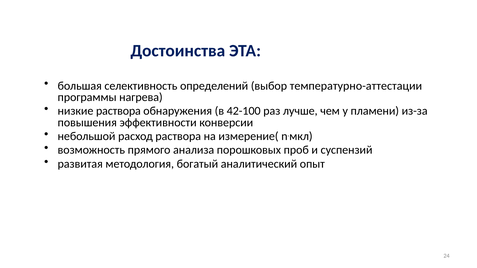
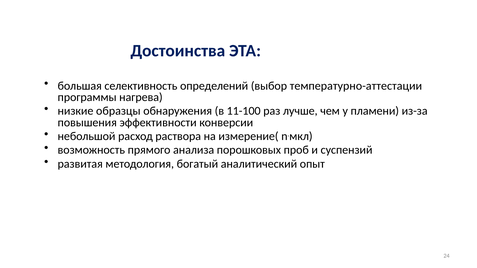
низкие раствора: раствора -> образцы (118, 111)
42-100: 42-100 -> 11-100 (244, 111)
